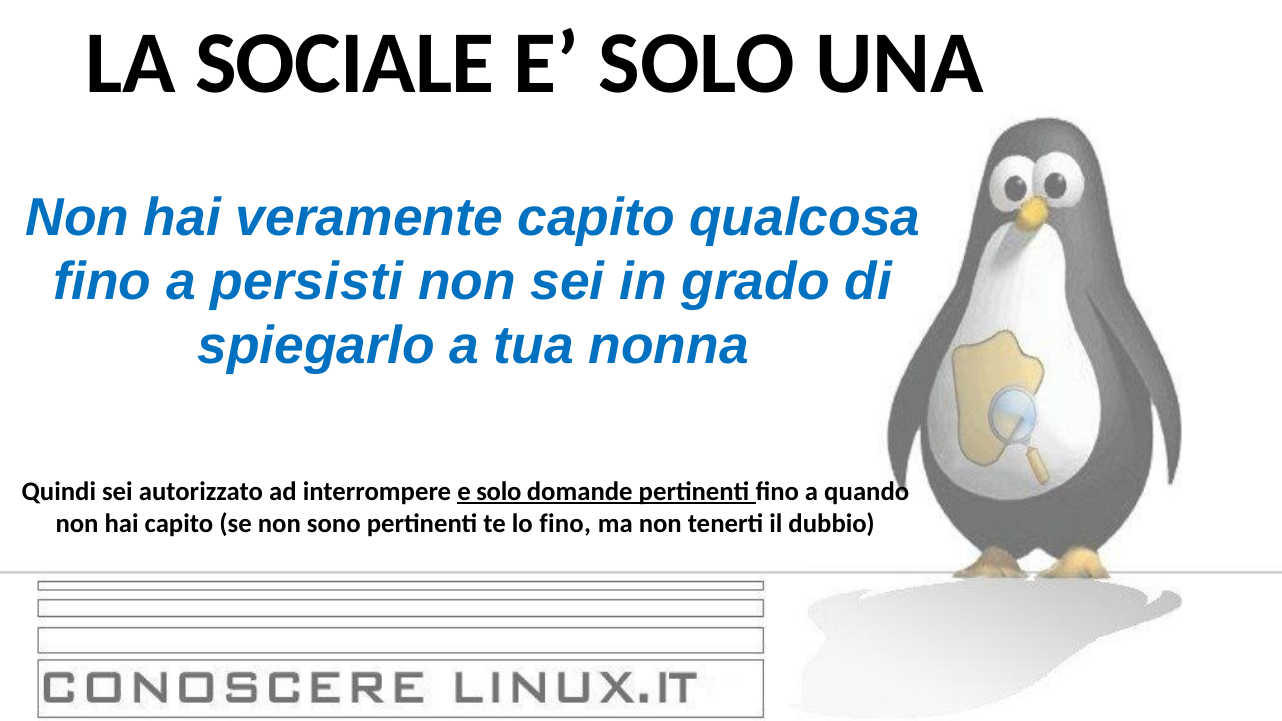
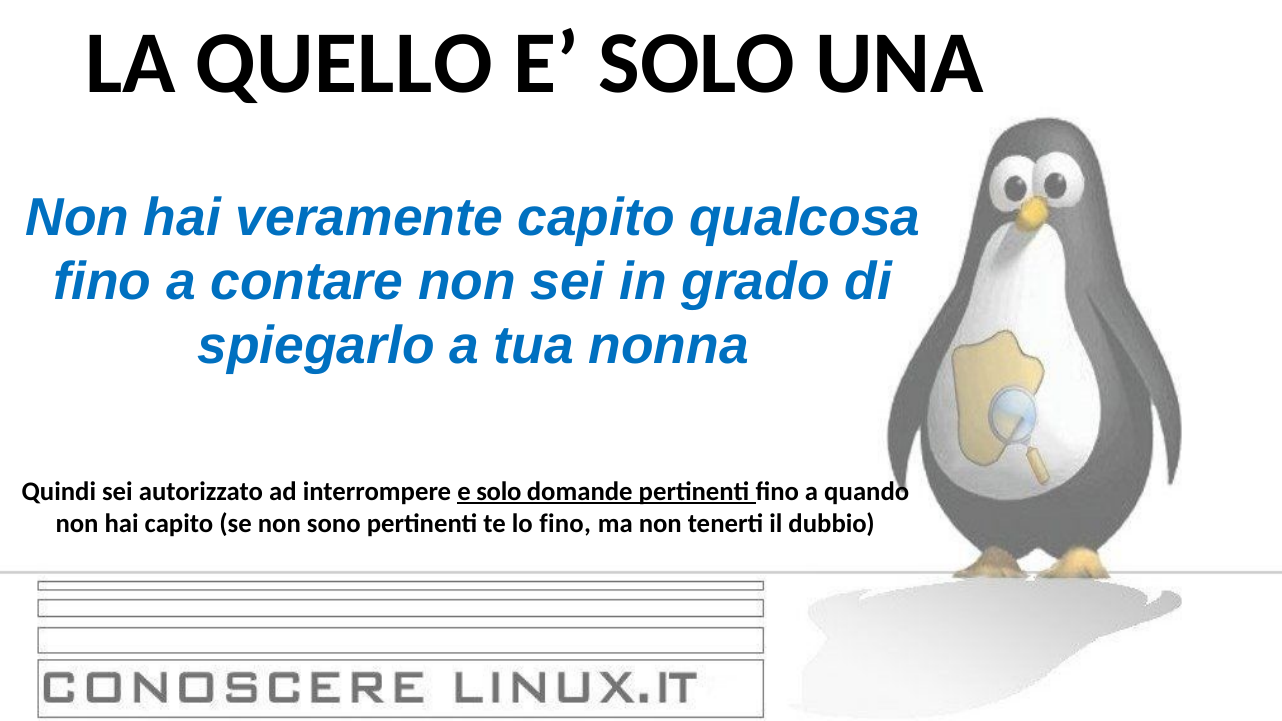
SOCIALE: SOCIALE -> QUELLO (344, 64)
persisti: persisti -> contare (307, 282)
